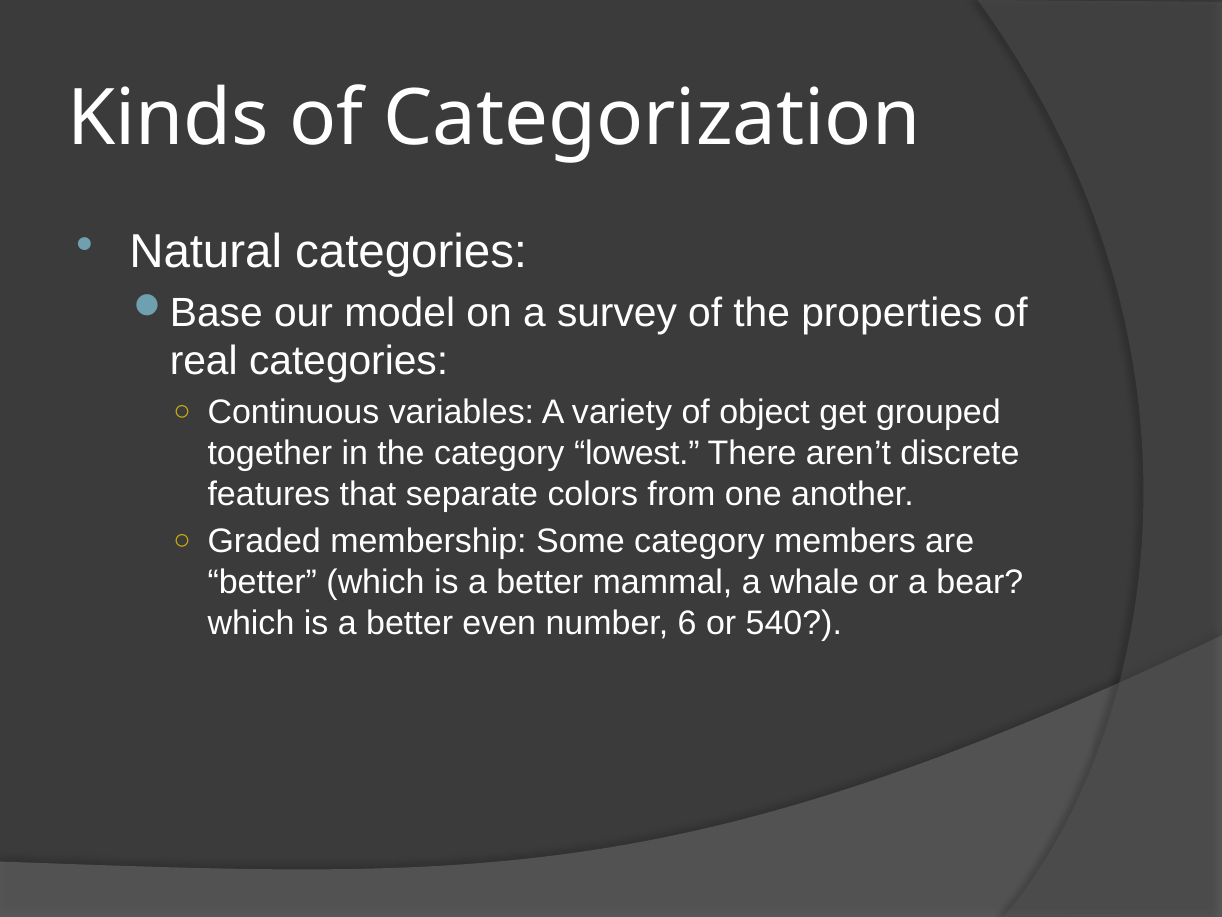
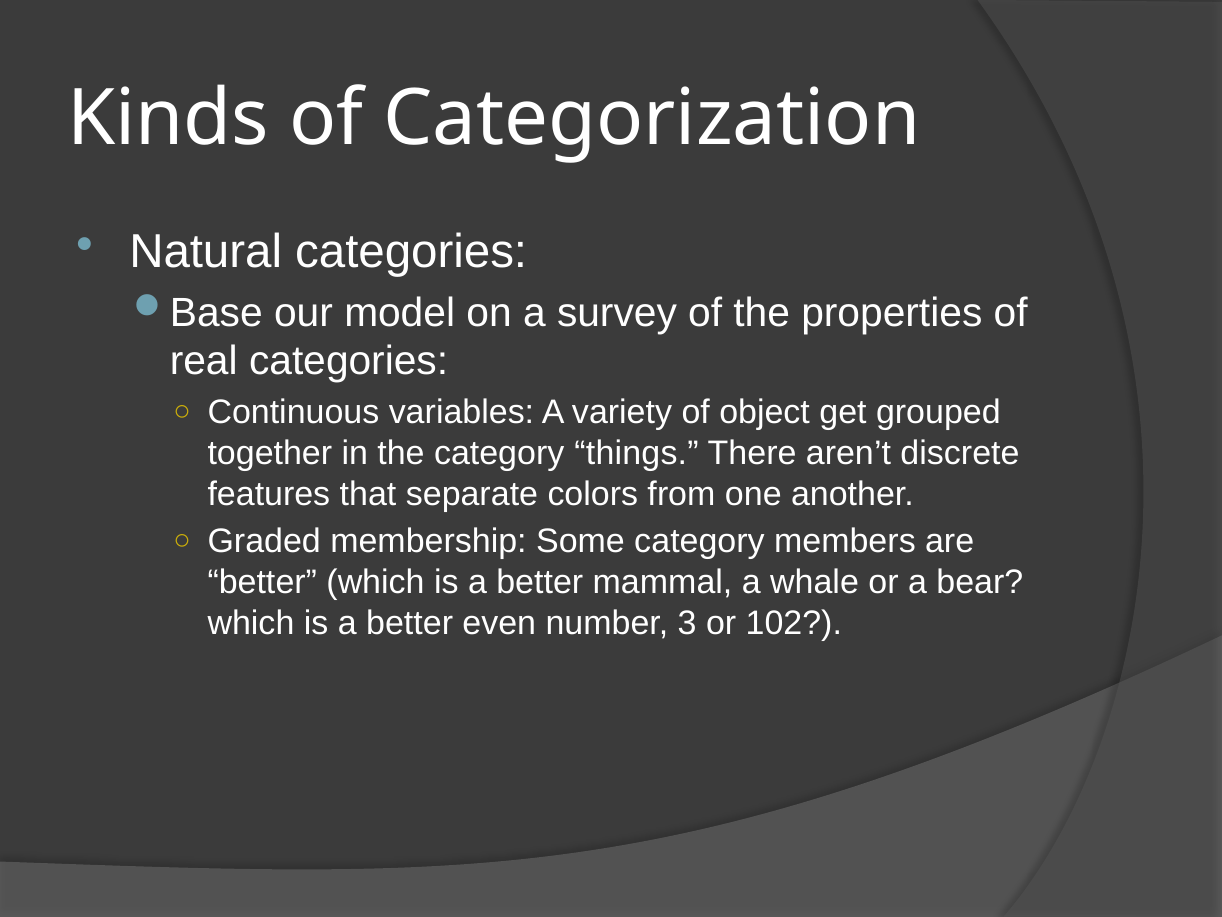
lowest: lowest -> things (637, 453)
6: 6 -> 3 (687, 623)
540: 540 -> 102 (794, 623)
